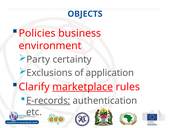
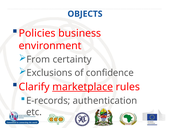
Party: Party -> From (38, 59)
application: application -> confidence (110, 72)
E-records underline: present -> none (48, 100)
